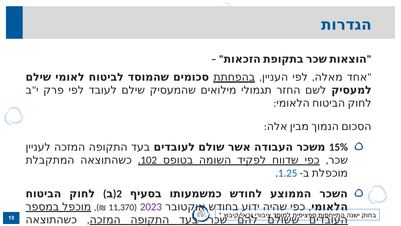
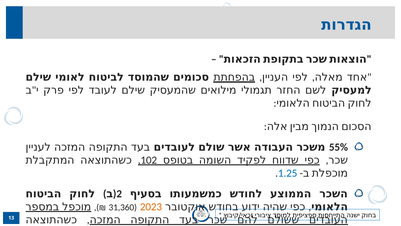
15%: 15% -> 55% (339, 147)
2023 colour: purple -> orange (151, 206)
11,370: 11,370 -> 31,360 (121, 207)
